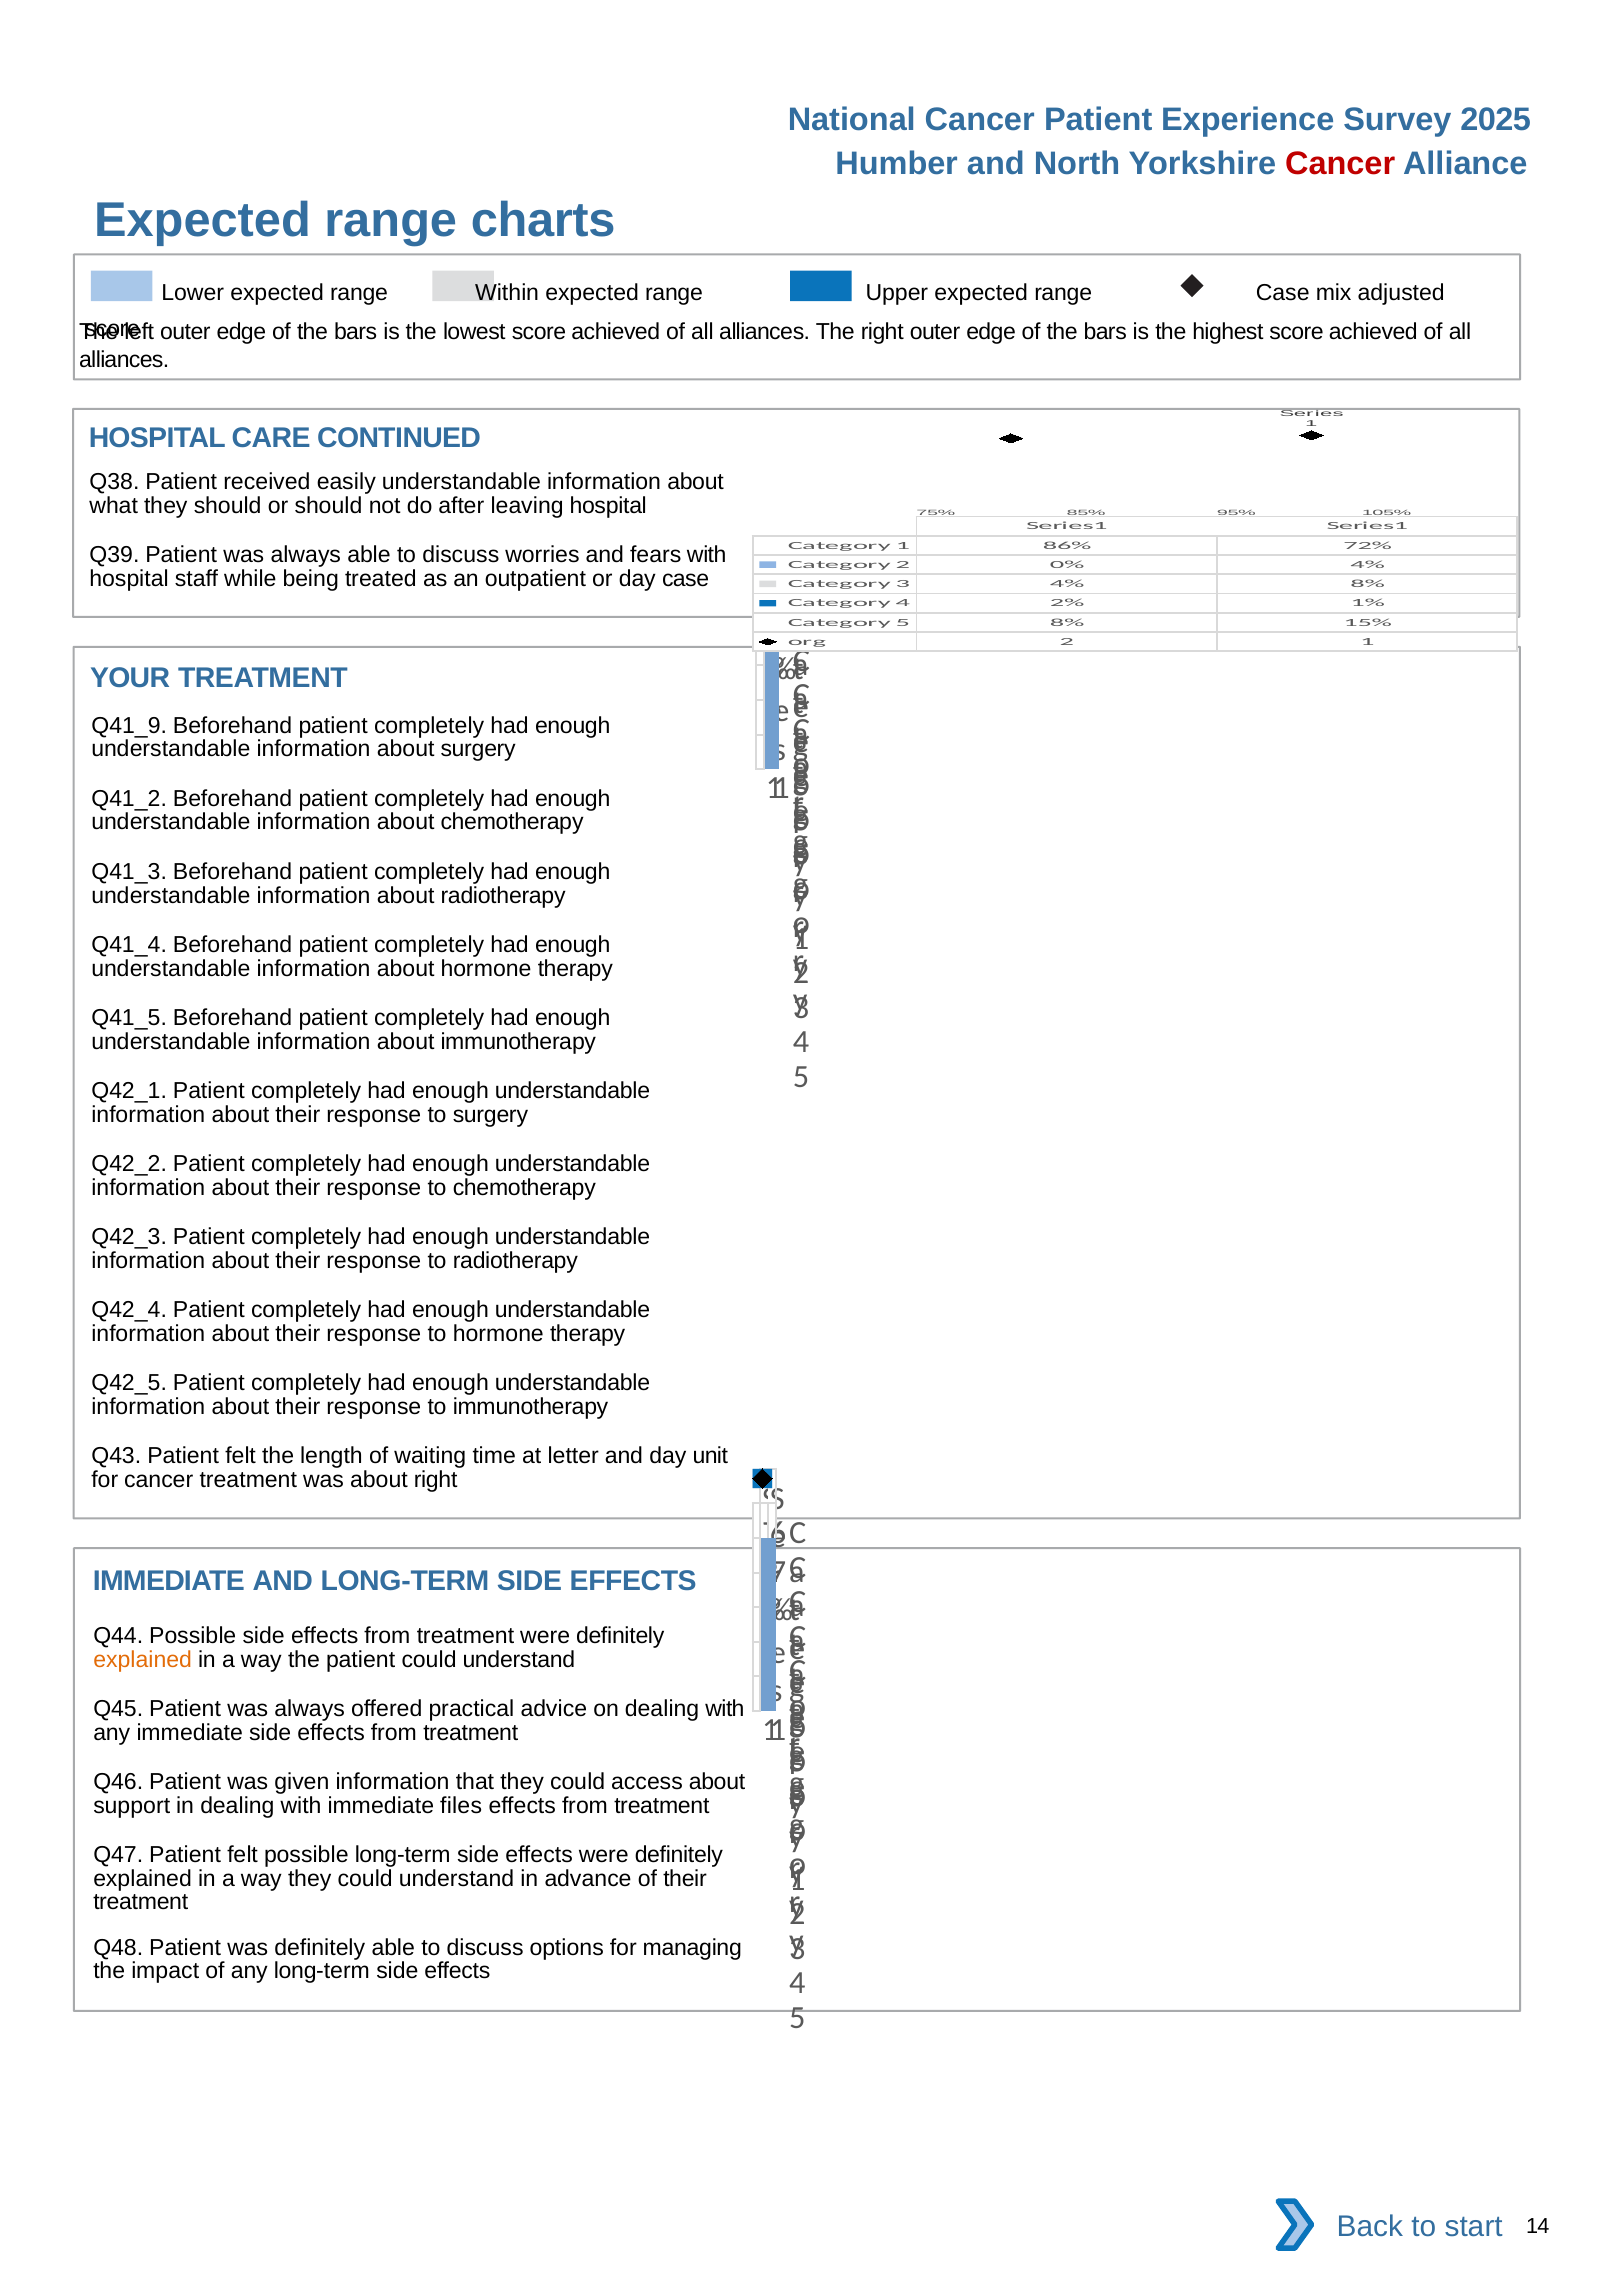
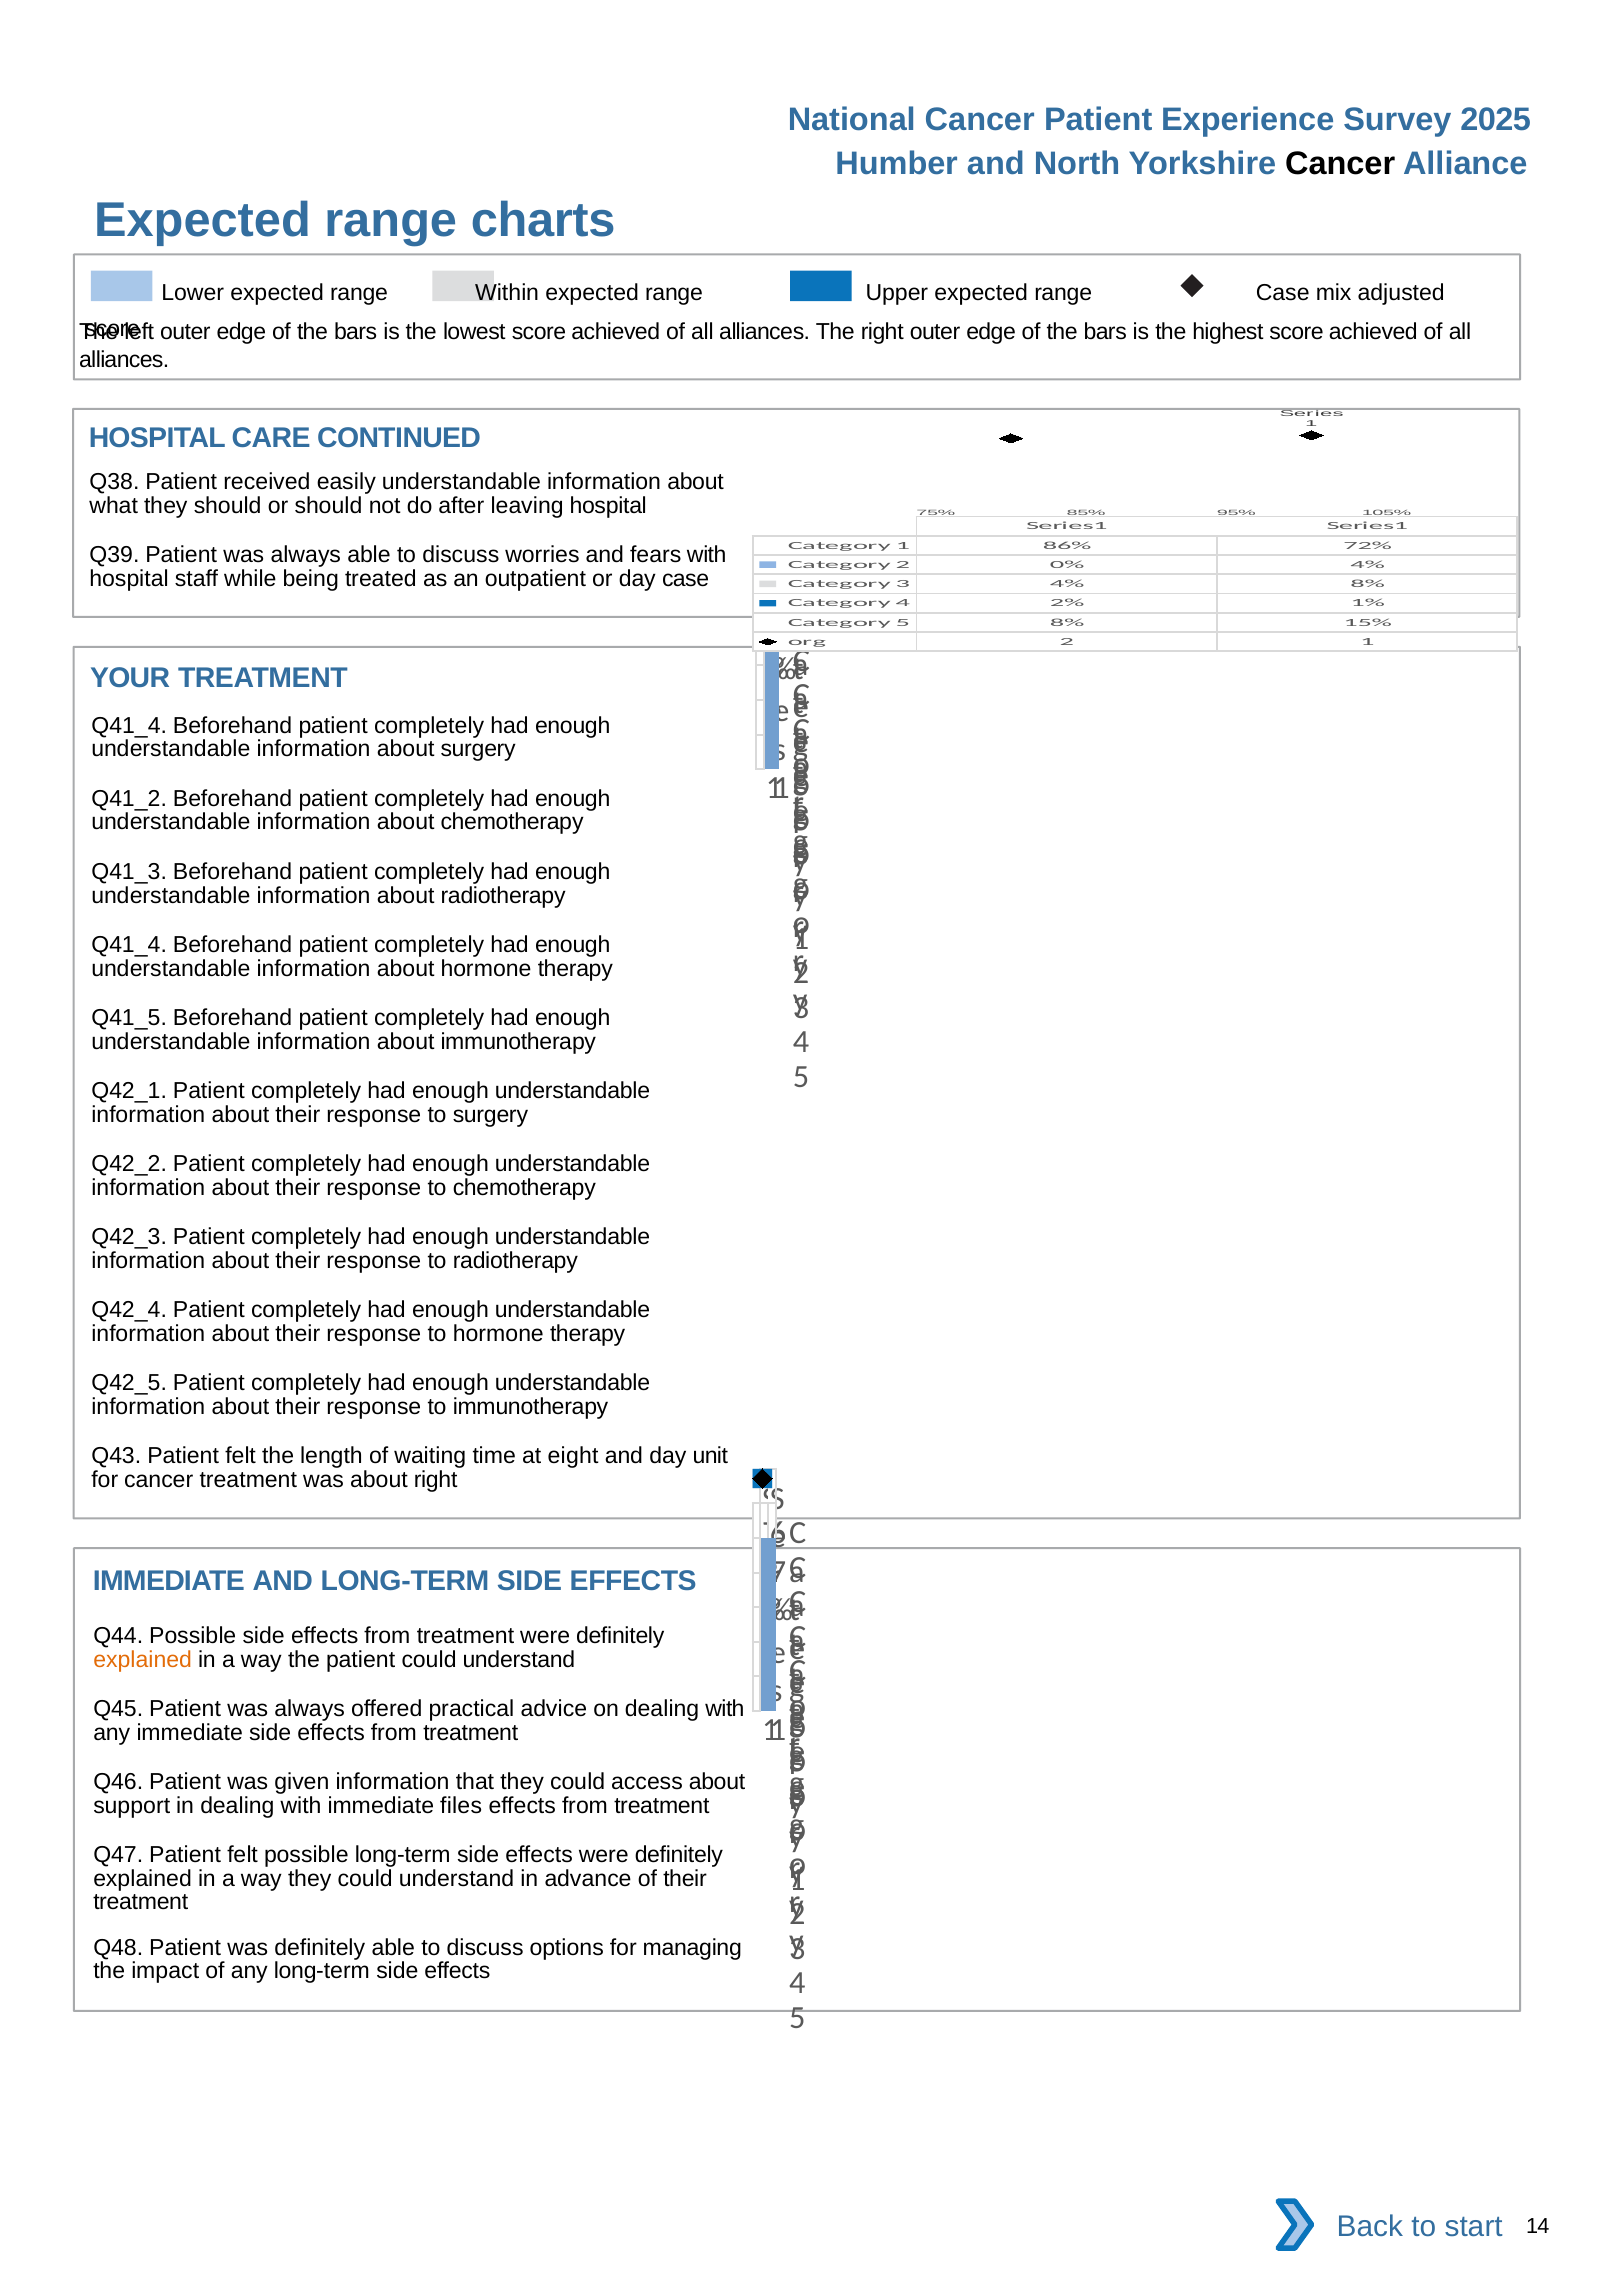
Cancer colour: red -> black (1340, 164)
Q41_9: Q41_9 -> Q41_4 (129, 726)
letter: letter -> eight (573, 1456)
